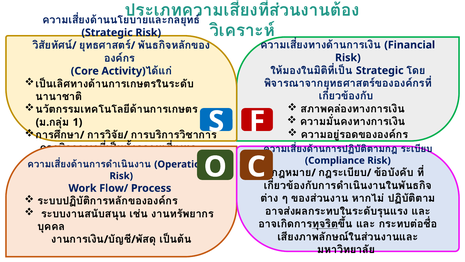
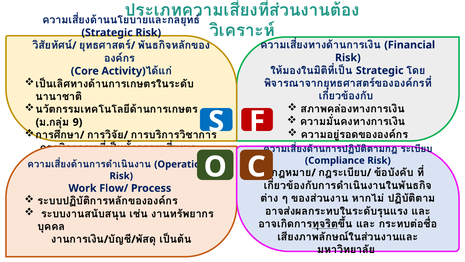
1: 1 -> 9 (77, 122)
